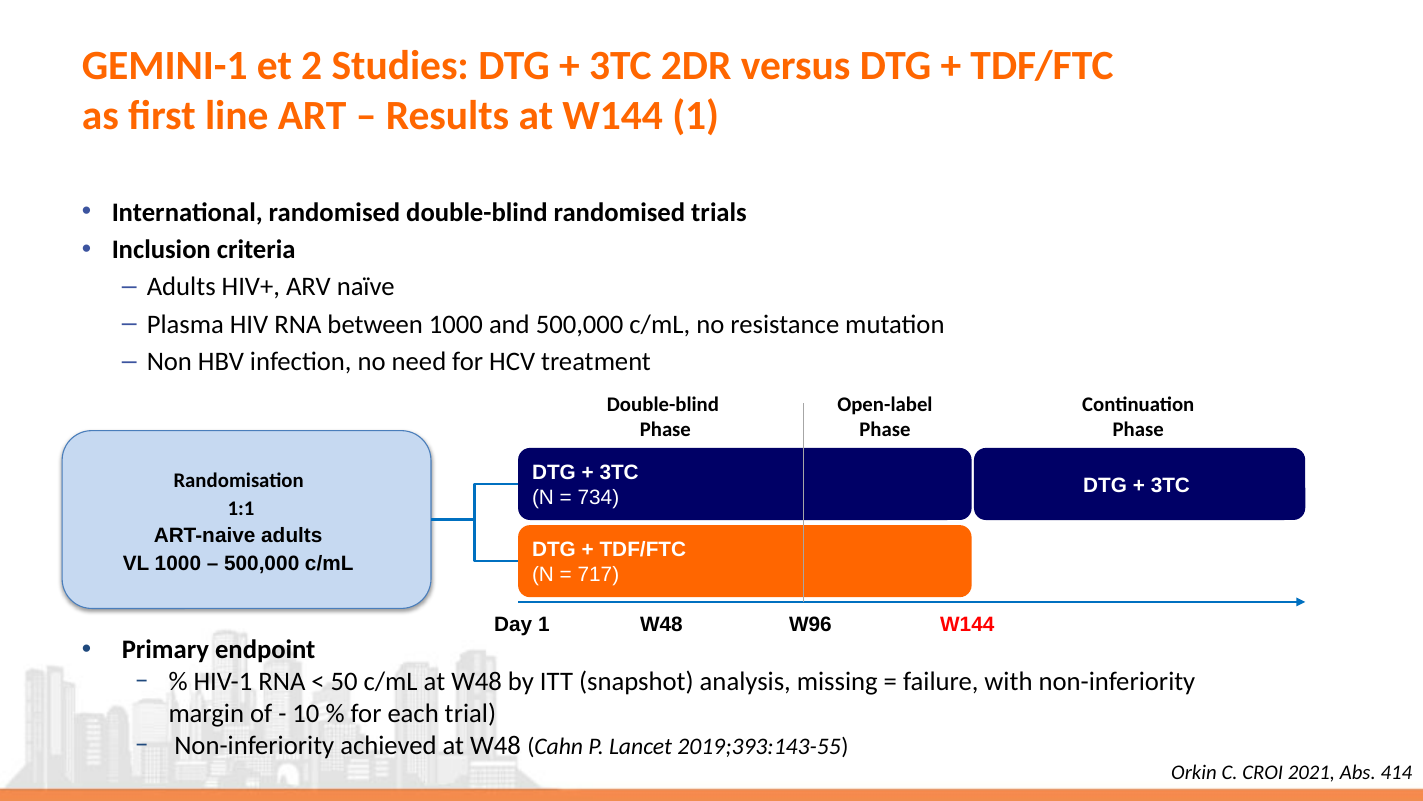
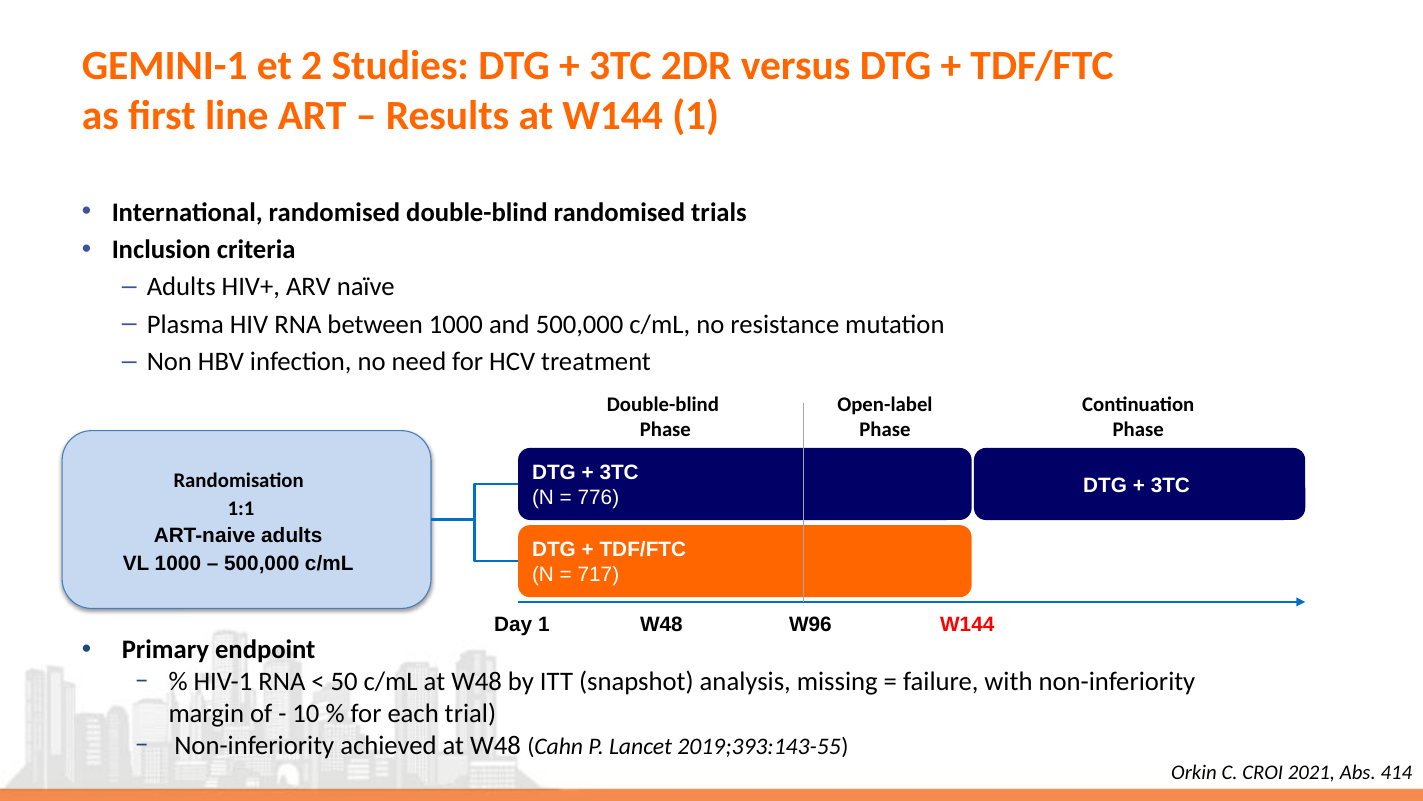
734: 734 -> 776 (598, 497)
